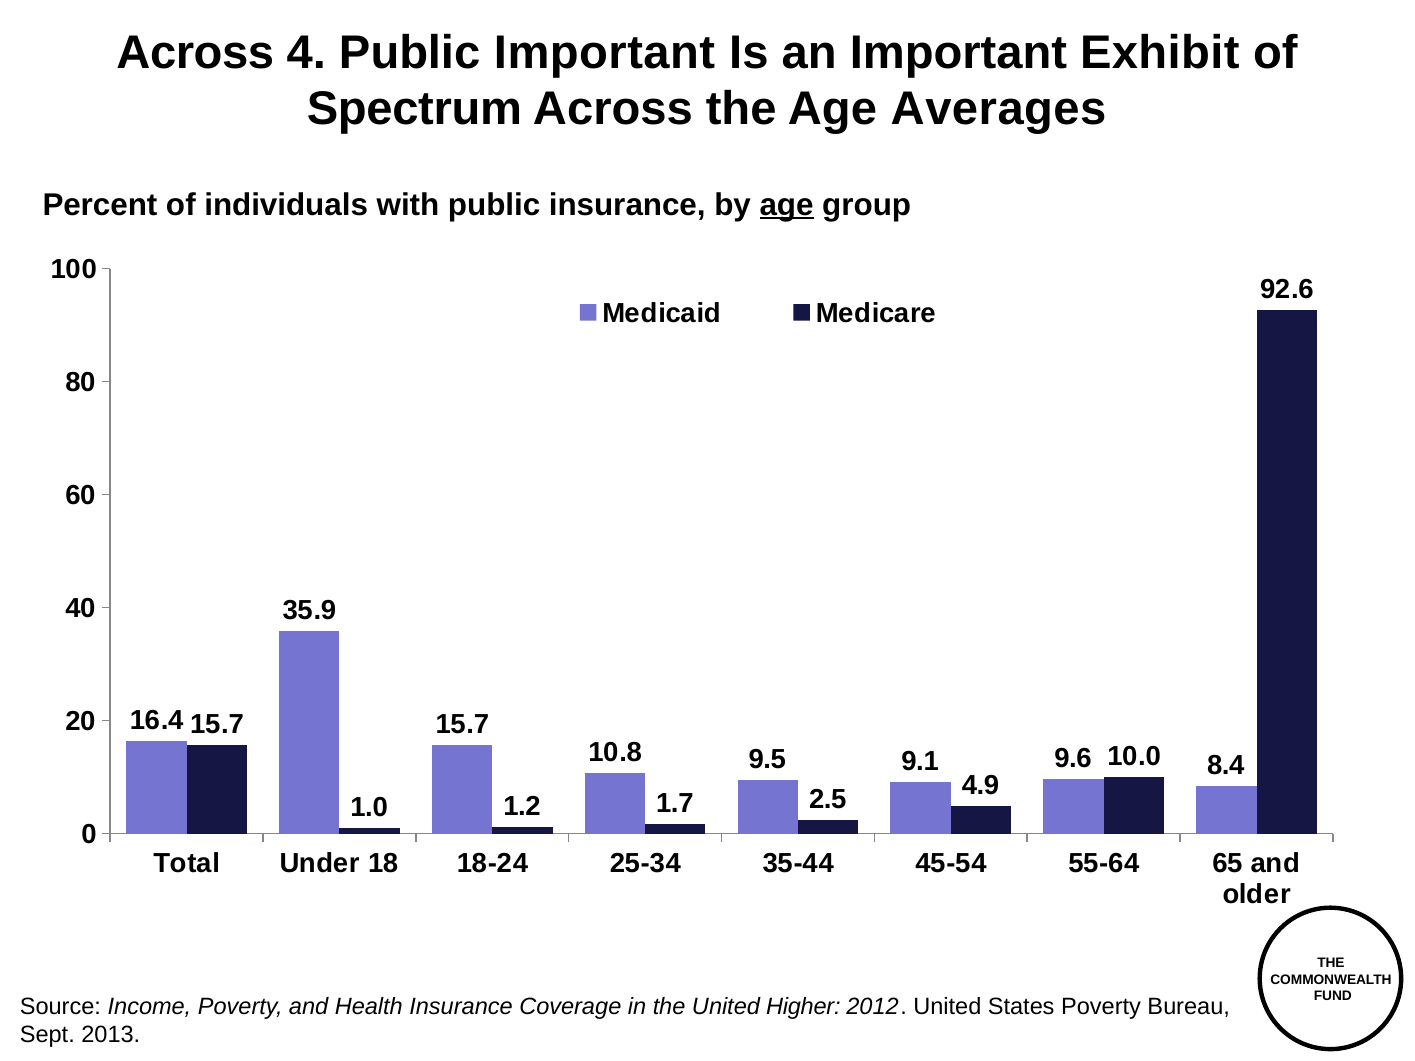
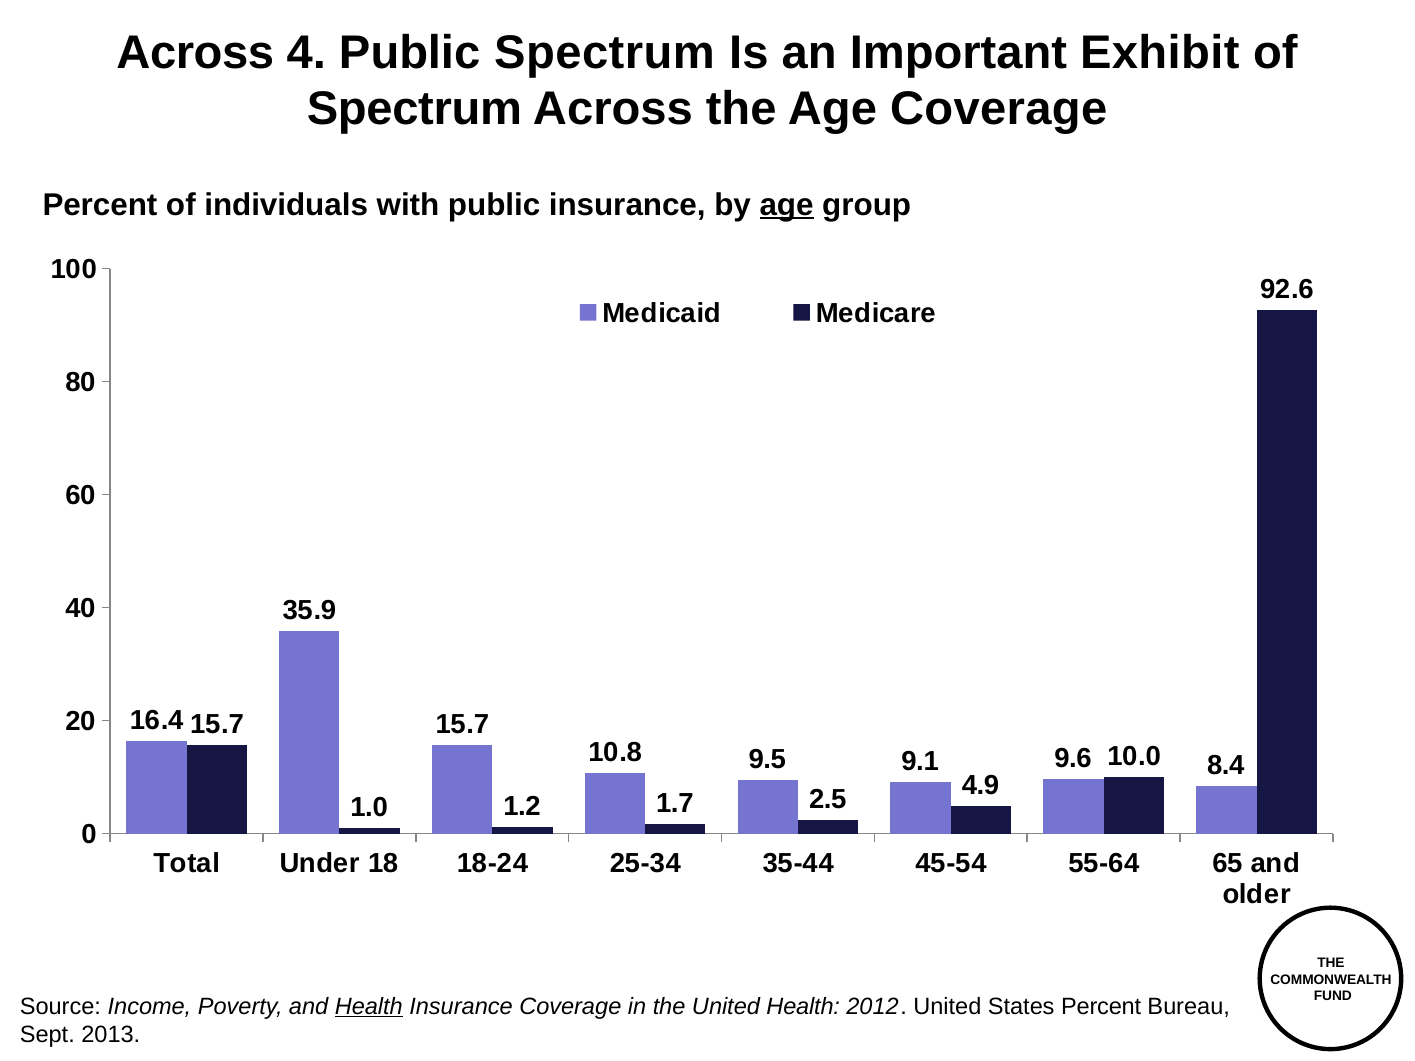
Public Important: Important -> Spectrum (605, 53)
Age Averages: Averages -> Coverage (999, 109)
Health underline: none -> present (369, 1007)
United Higher: Higher -> Health (803, 1007)
States Poverty: Poverty -> Percent (1101, 1007)
